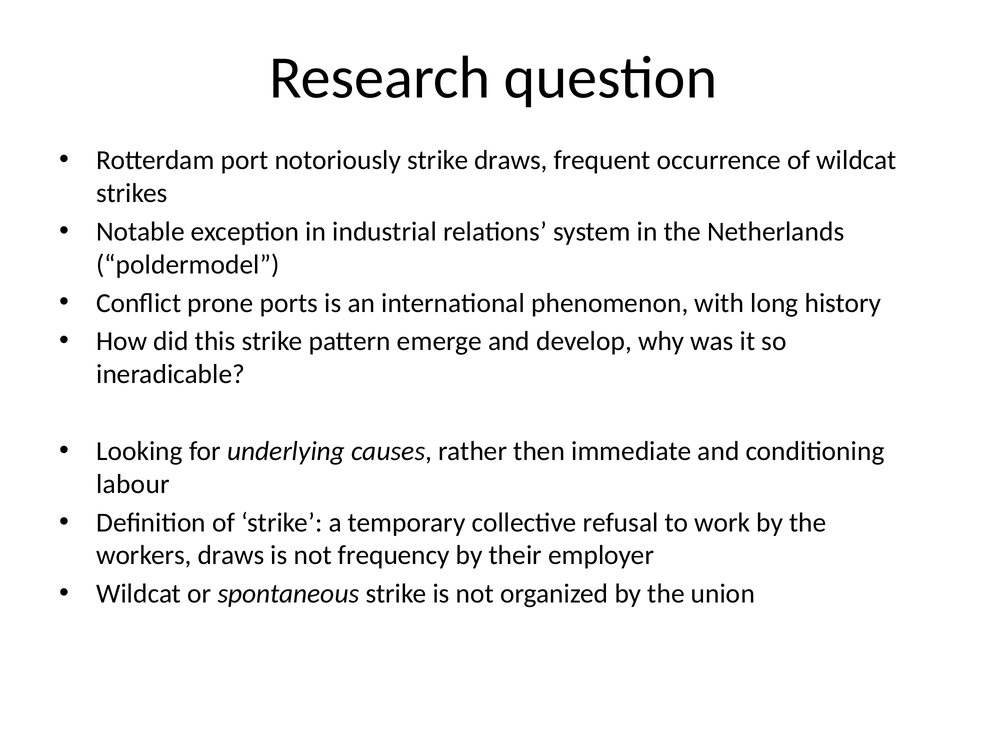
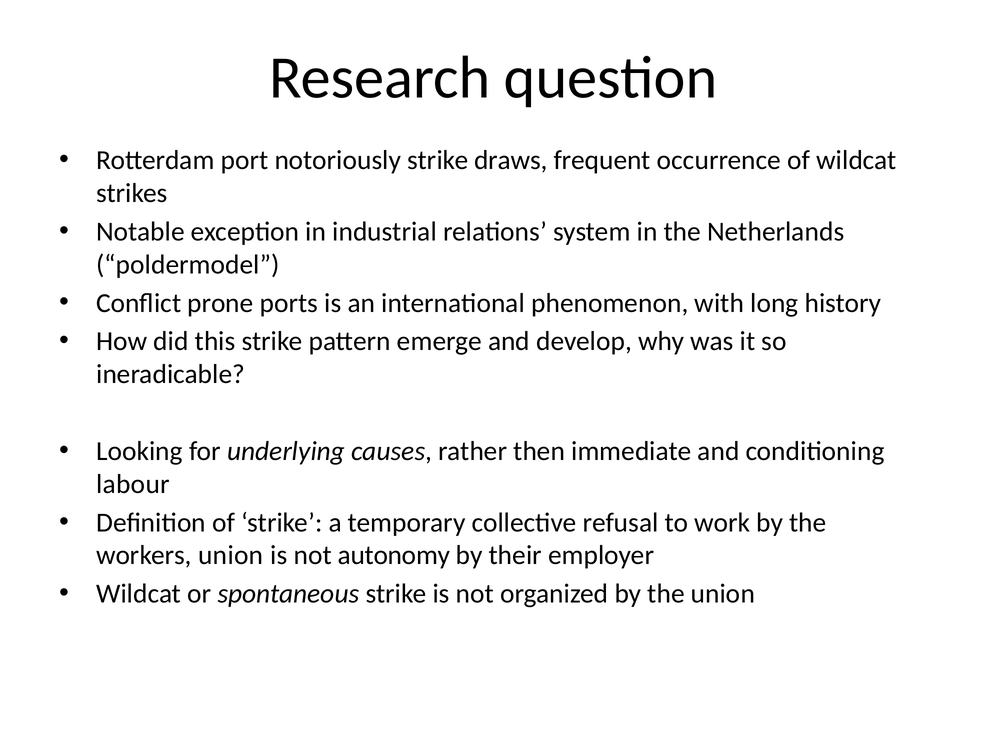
workers draws: draws -> union (231, 556)
frequency: frequency -> autonomy (394, 556)
